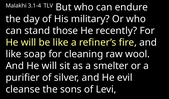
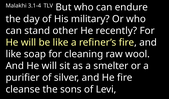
those: those -> other (65, 31)
He evil: evil -> fire (125, 78)
